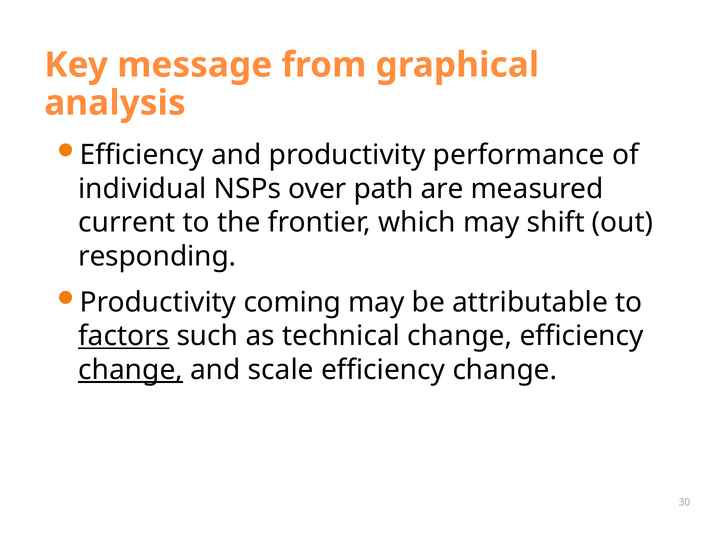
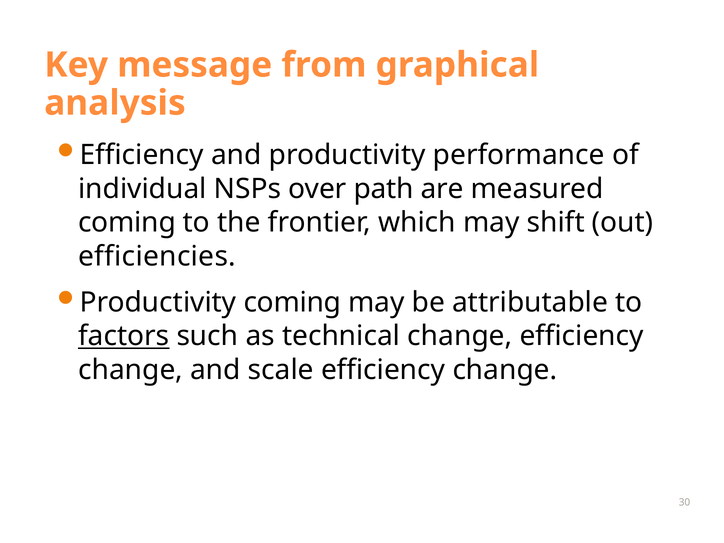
current: current -> coming (127, 223)
responding: responding -> efficiencies (157, 256)
change underline: present -> none (131, 370)
